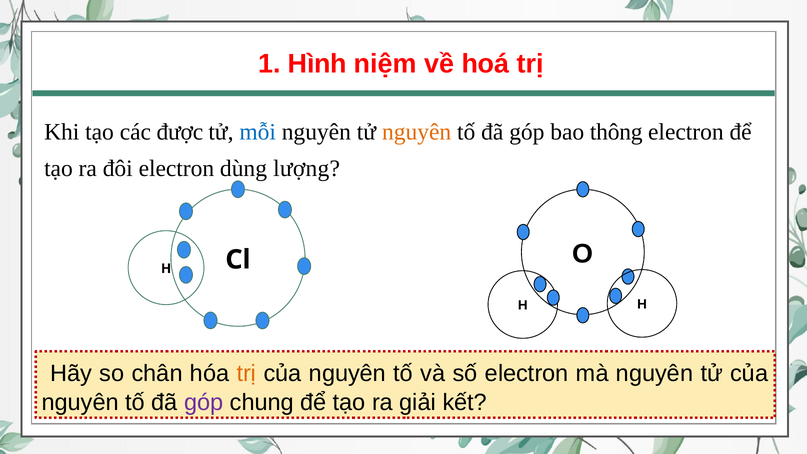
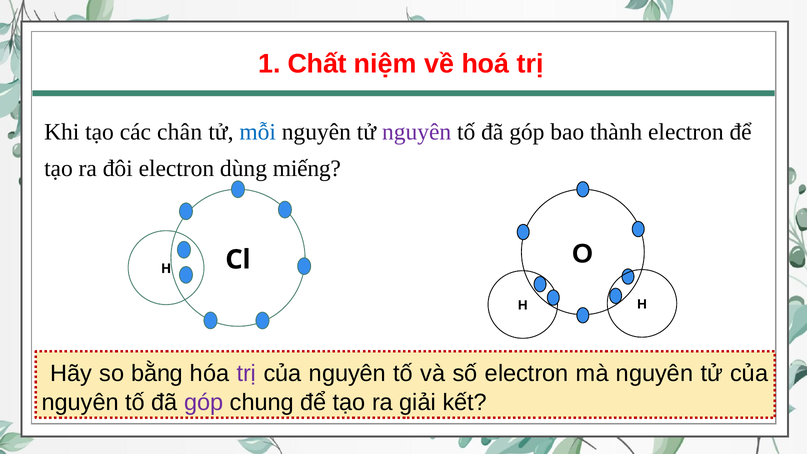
Hình: Hình -> Chất (317, 64)
được: được -> chân (180, 132)
nguyên colour: orange -> purple (417, 132)
thông: thông -> thành (616, 132)
lượng: lượng -> miếng (307, 169)
chân: chân -> bằng (157, 374)
trị colour: orange -> purple (246, 374)
